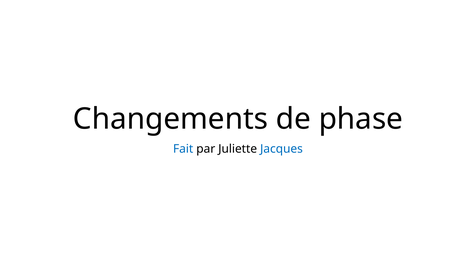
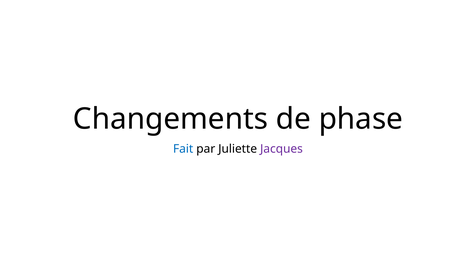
Jacques colour: blue -> purple (282, 149)
